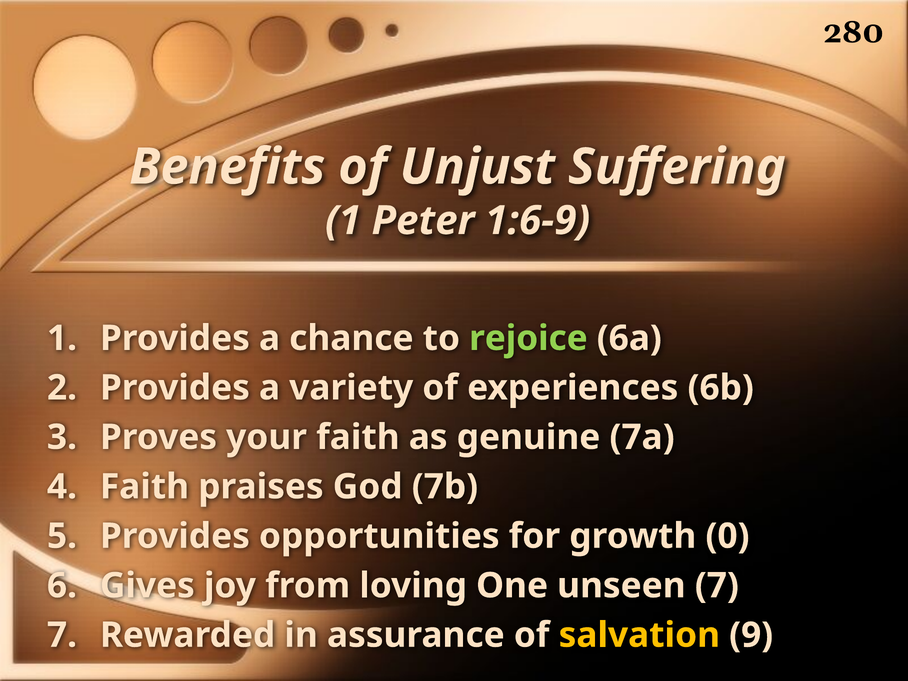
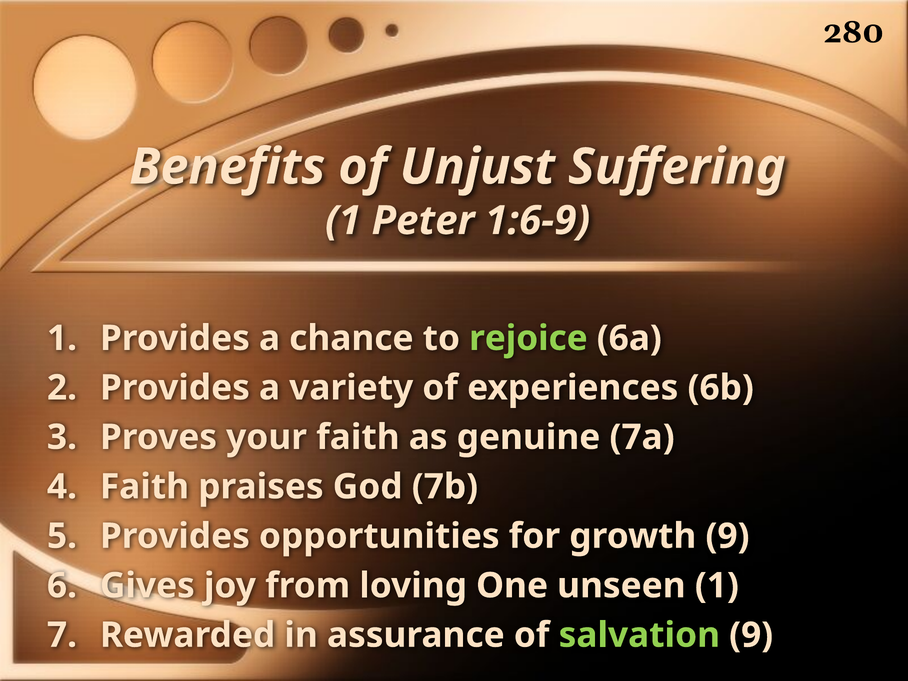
growth 0: 0 -> 9 (728, 536)
unseen 7: 7 -> 1 (717, 586)
salvation colour: yellow -> light green (639, 635)
